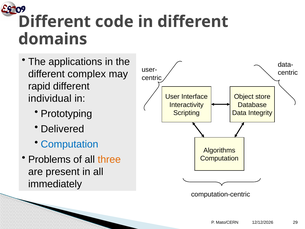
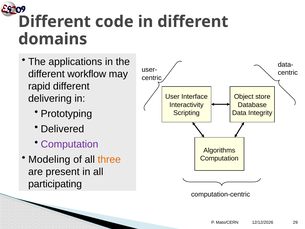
complex: complex -> workflow (87, 74)
individual: individual -> delivering (50, 98)
Computation colour: blue -> purple (70, 144)
Problems: Problems -> Modeling (49, 159)
immediately: immediately -> participating (55, 184)
